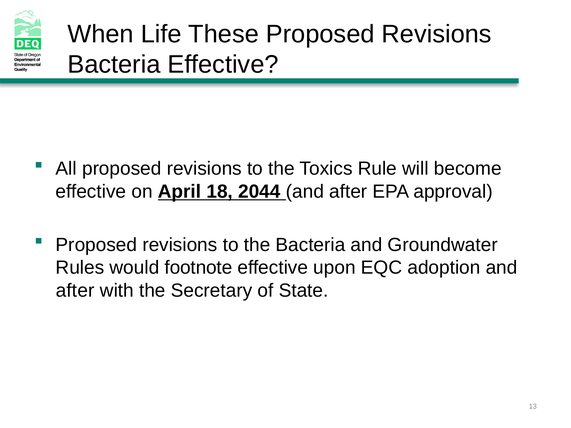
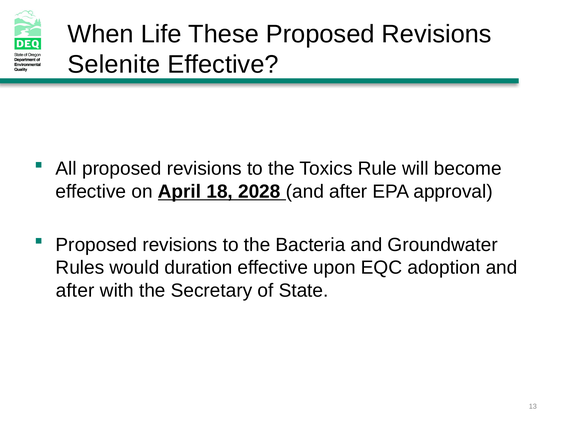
Bacteria: Bacteria -> Selenite (114, 65)
2044: 2044 -> 2028 (259, 192)
footnote: footnote -> duration (198, 268)
